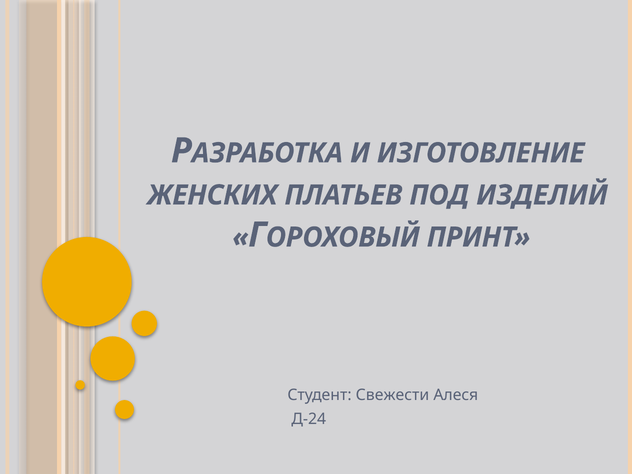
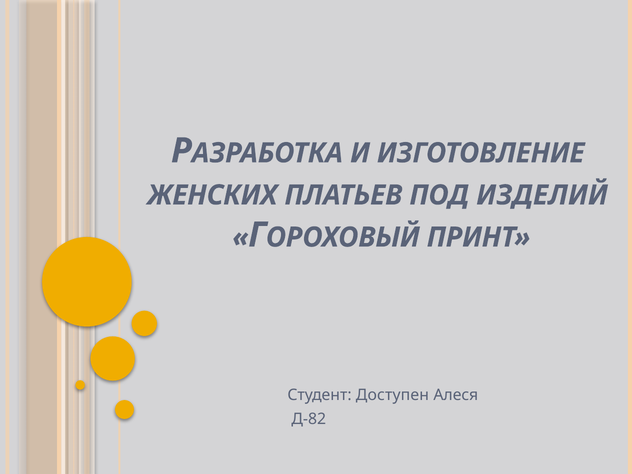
Свежести: Свежести -> Доступен (392, 395)
Д-24: Д-24 -> Д-82 (309, 419)
